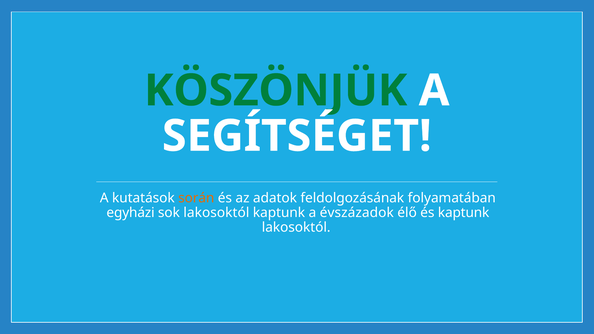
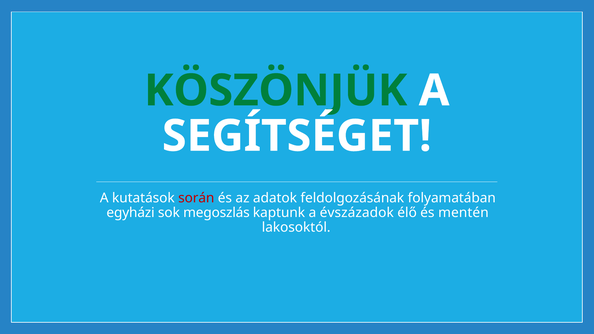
során colour: orange -> red (196, 198)
sok lakosoktól: lakosoktól -> megoszlás (216, 213)
és kaptunk: kaptunk -> mentén (463, 213)
